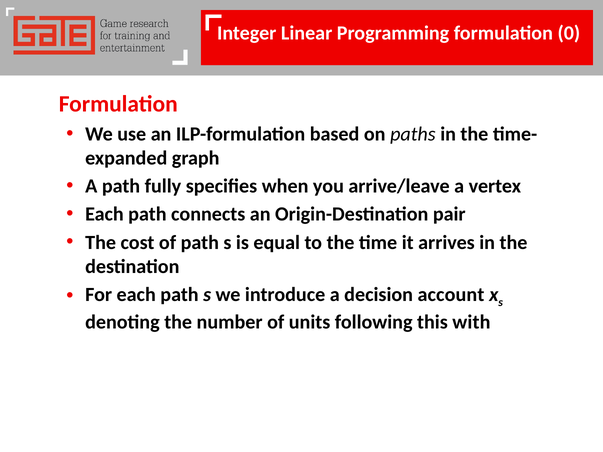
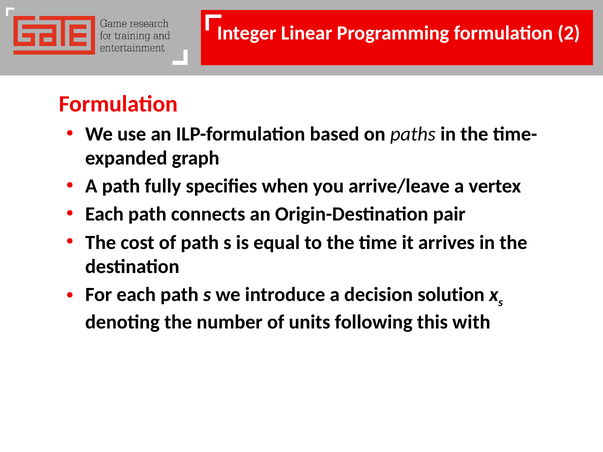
0: 0 -> 2 (569, 33)
account: account -> solution (451, 295)
